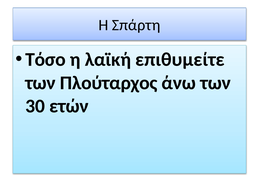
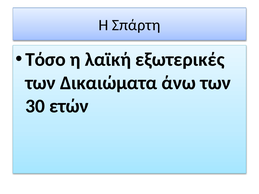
επιθυμείτε: επιθυμείτε -> εξωτερικές (180, 60)
Πλούταρχος: Πλούταρχος -> Δικαιώματα (109, 83)
